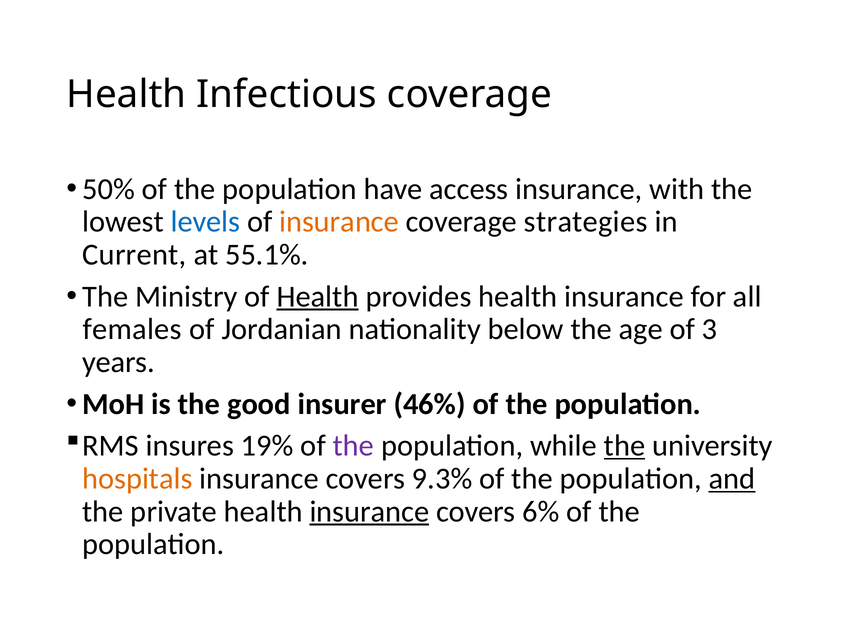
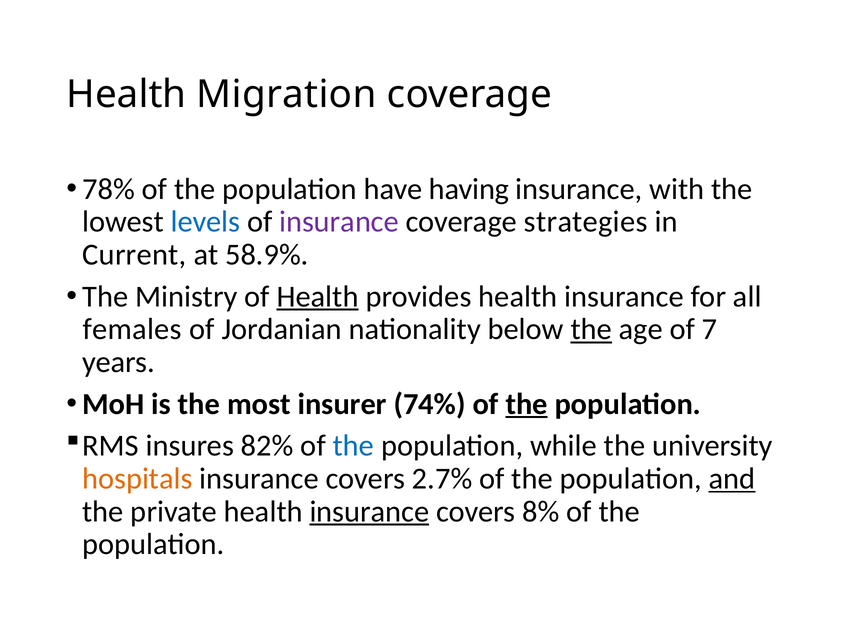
Infectious: Infectious -> Migration (286, 95)
50%: 50% -> 78% (109, 189)
access: access -> having (469, 189)
insurance colour: orange -> purple (339, 222)
55.1%: 55.1% -> 58.9% (267, 255)
the underline: none -> present (591, 329)
3: 3 -> 7 (710, 329)
good: good -> most (259, 404)
46%: 46% -> 74% (430, 404)
the underline: none -> present (527, 404)
19%: 19% -> 82% (267, 446)
the colour: purple -> blue (353, 446)
the underline: present -> none (625, 446)
9.3%: 9.3% -> 2.7% (442, 479)
6%: 6% -> 8% (541, 511)
